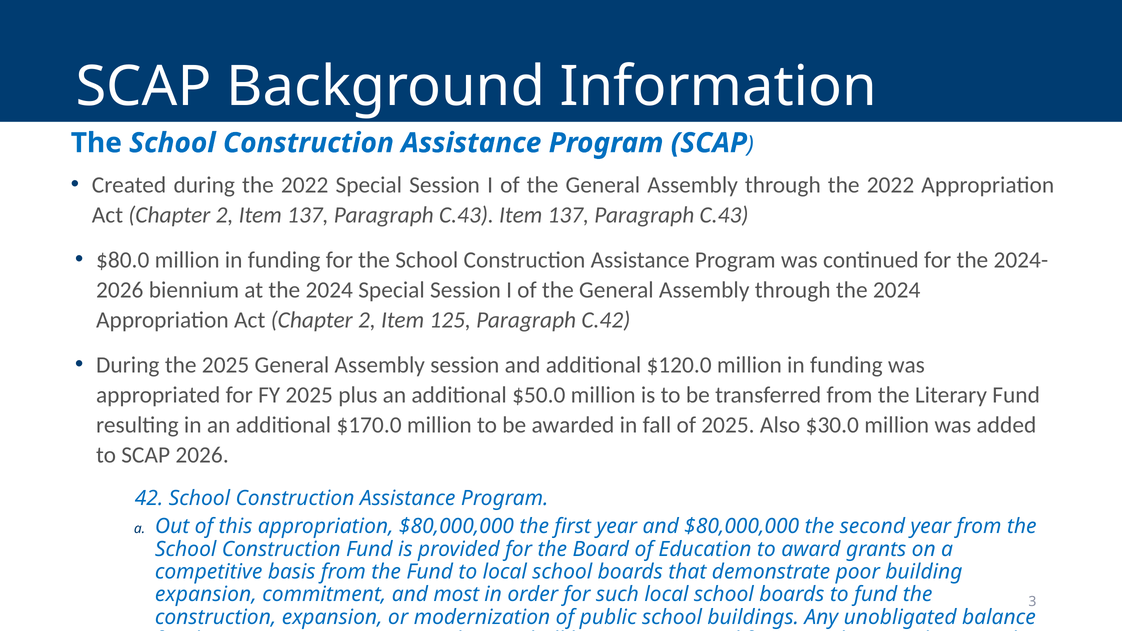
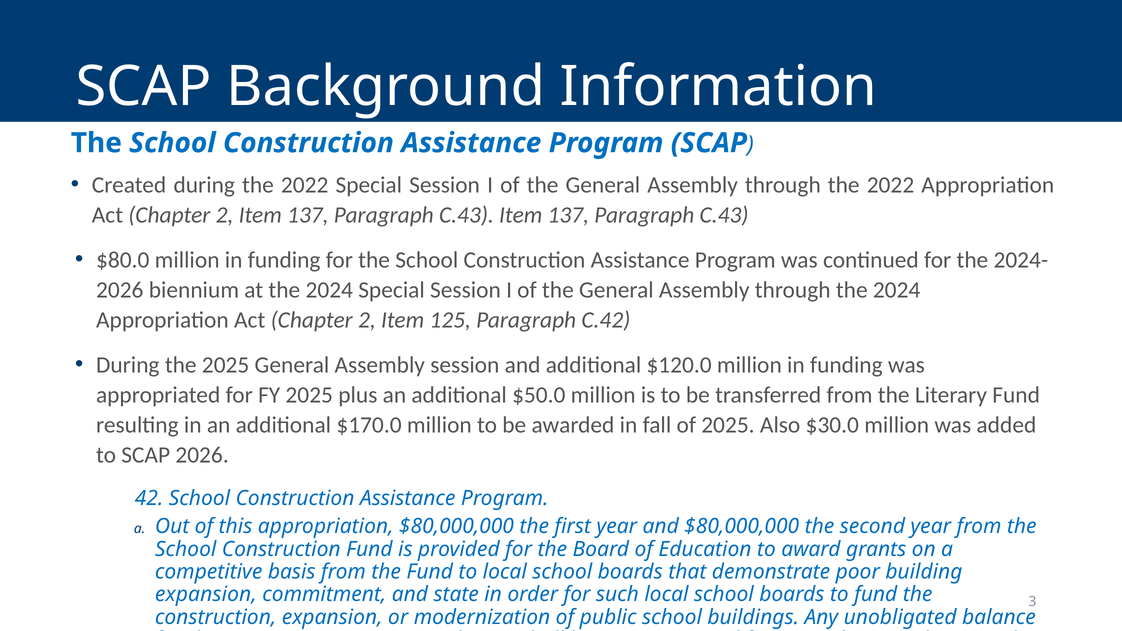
most: most -> state (456, 595)
